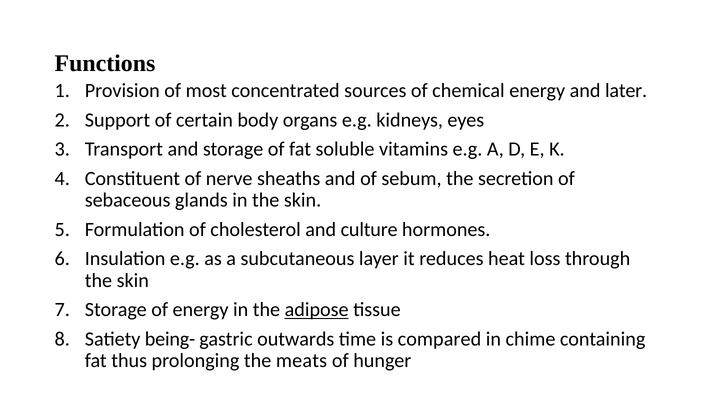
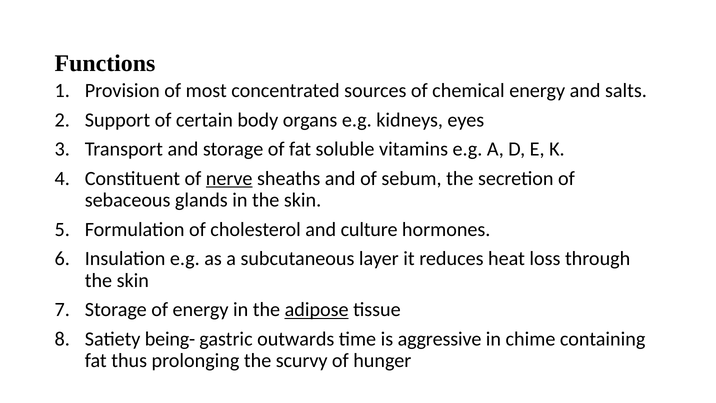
later: later -> salts (626, 91)
nerve underline: none -> present (229, 178)
compared: compared -> aggressive (440, 339)
meats: meats -> scurvy (302, 361)
